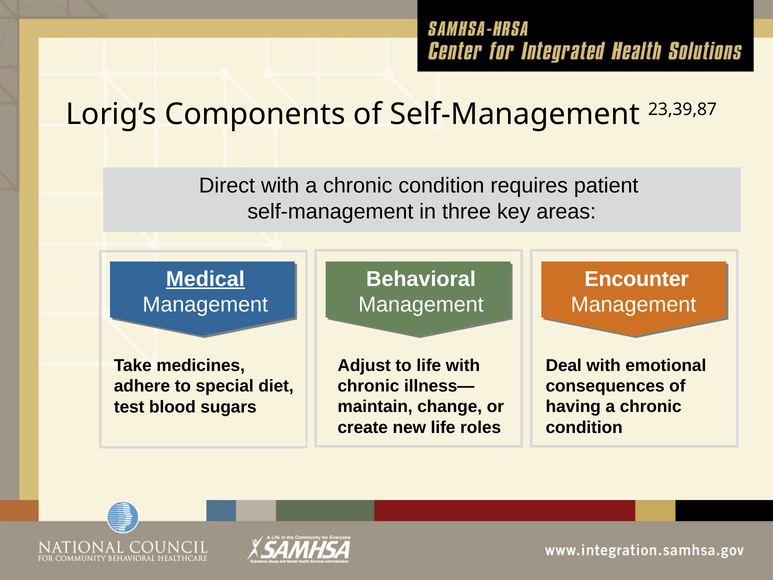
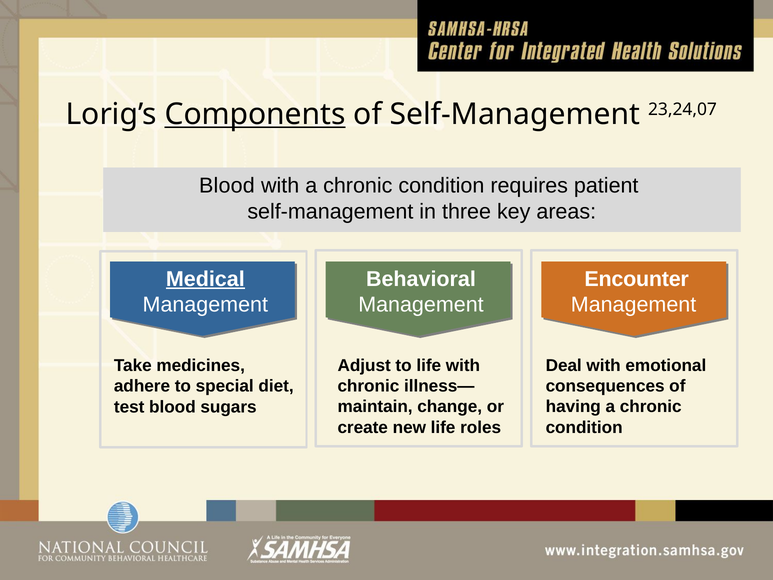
Components underline: none -> present (255, 114)
23,39,87: 23,39,87 -> 23,24,07 (682, 109)
Direct: Direct -> Blood (227, 186)
